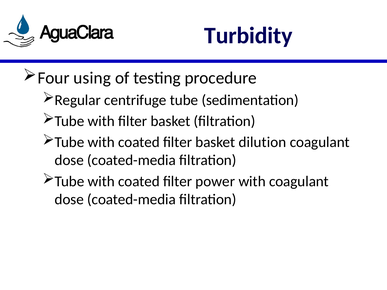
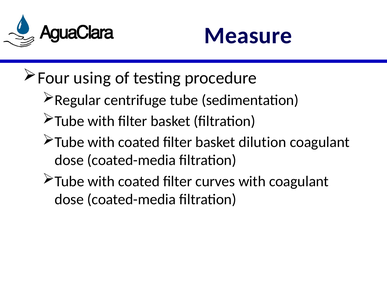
Turbidity: Turbidity -> Measure (248, 36)
power: power -> curves (215, 182)
